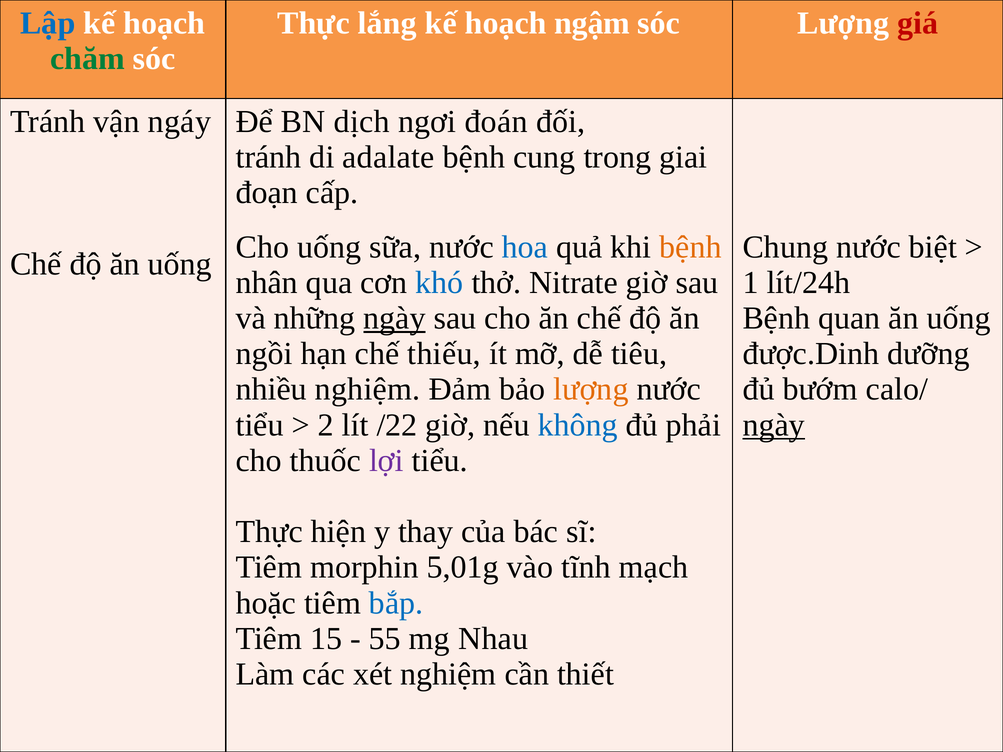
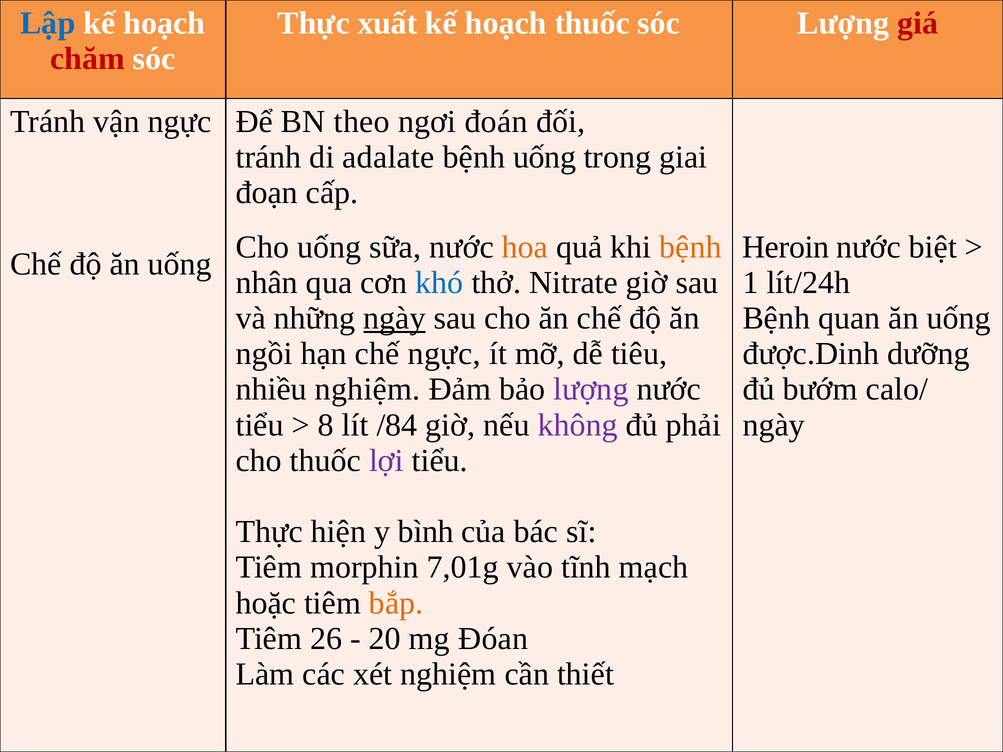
lắng: lắng -> xuất (387, 23)
hoạch ngậm: ngậm -> thuốc (592, 23)
chăm colour: green -> red (87, 59)
vận ngáy: ngáy -> ngực (180, 122)
dịch: dịch -> theo (362, 122)
bệnh cung: cung -> uống (545, 157)
hoa colour: blue -> orange (525, 247)
Chung: Chung -> Heroin (786, 247)
chế thiếu: thiếu -> ngực (444, 354)
lượng colour: orange -> purple (591, 390)
2: 2 -> 8 (326, 425)
/22: /22 -> /84 (397, 425)
không colour: blue -> purple (578, 425)
ngày underline: present -> none (774, 425)
thay: thay -> bình (426, 532)
5,01g: 5,01g -> 7,01g (463, 568)
bắp colour: blue -> orange (396, 603)
15: 15 -> 26 (326, 639)
55: 55 -> 20 (385, 639)
Nhau: Nhau -> Đóan (493, 639)
